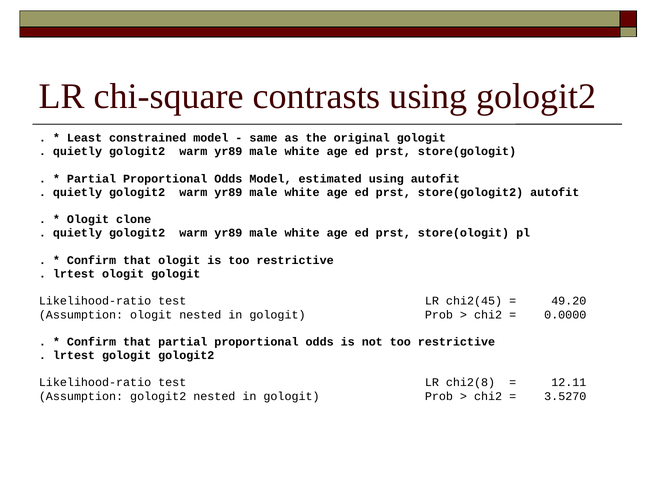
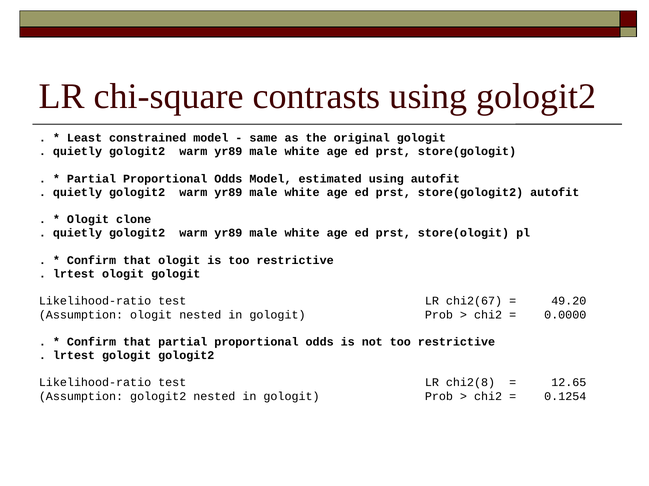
chi2(45: chi2(45 -> chi2(67 (474, 302)
12.11: 12.11 -> 12.65 (569, 383)
3.5270: 3.5270 -> 0.1254 (565, 397)
